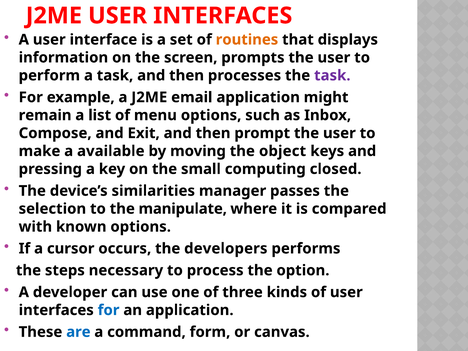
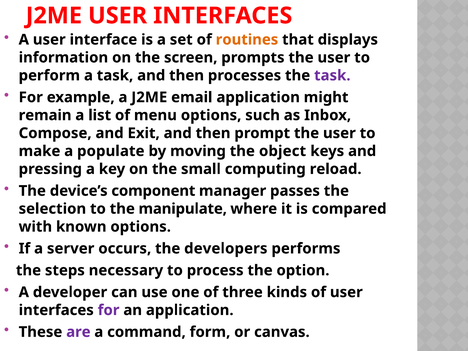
available: available -> populate (111, 151)
closed: closed -> reload (336, 169)
similarities: similarities -> component (153, 191)
cursor: cursor -> server (71, 249)
for colour: blue -> purple (109, 310)
are colour: blue -> purple (78, 332)
